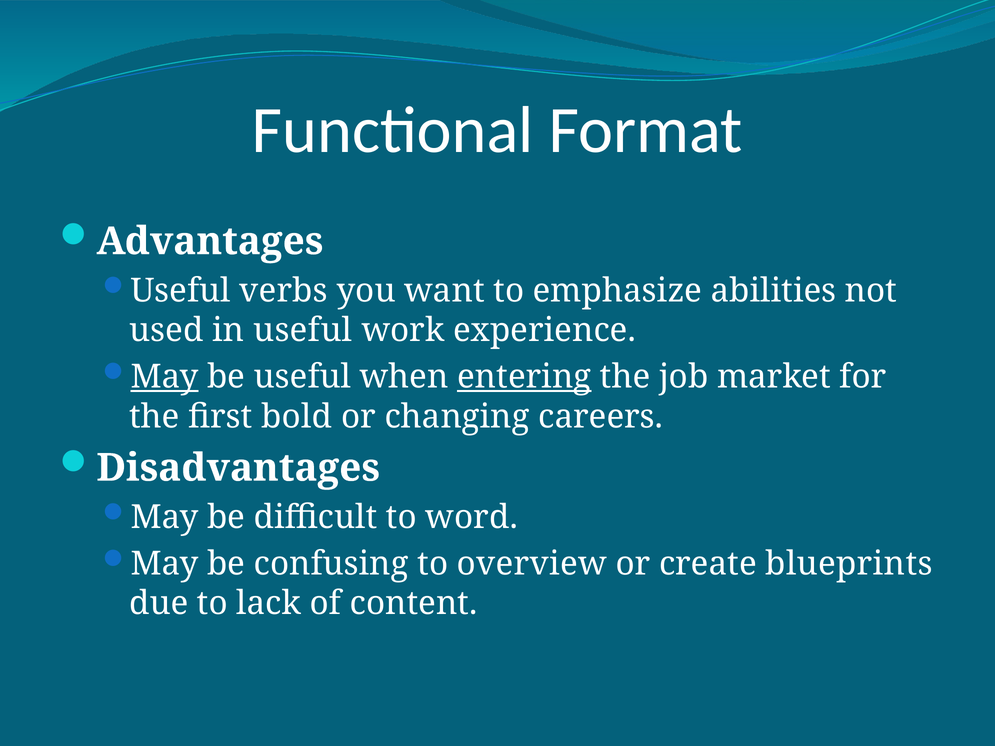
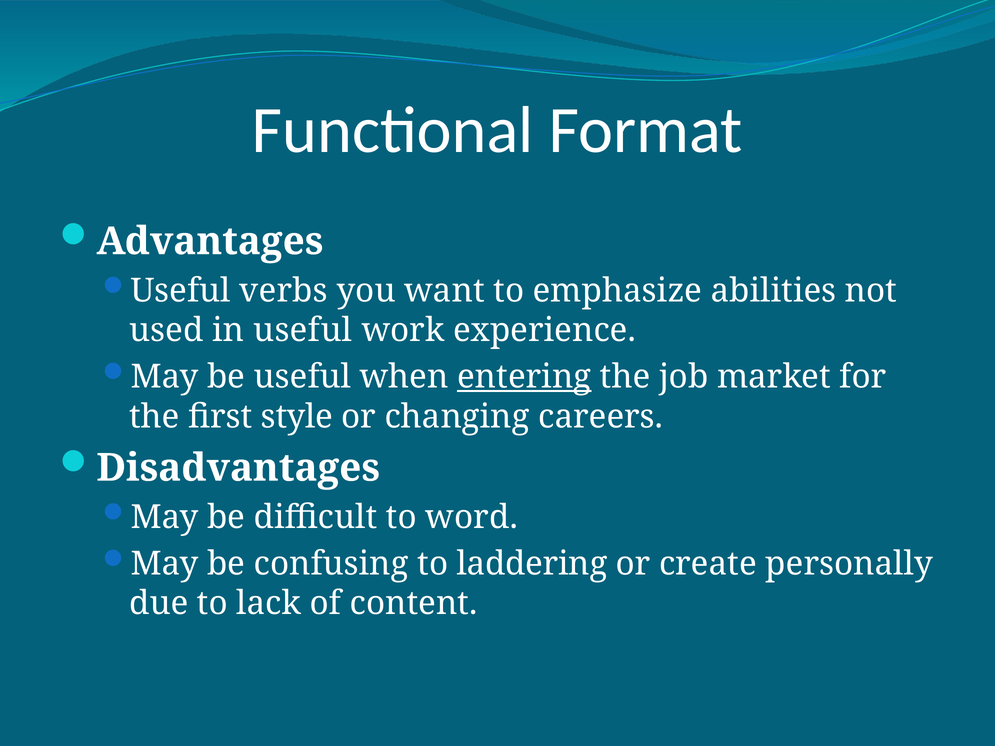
May underline: present -> none (165, 377)
bold: bold -> style (297, 417)
overview: overview -> laddering (532, 564)
blueprints: blueprints -> personally (849, 564)
